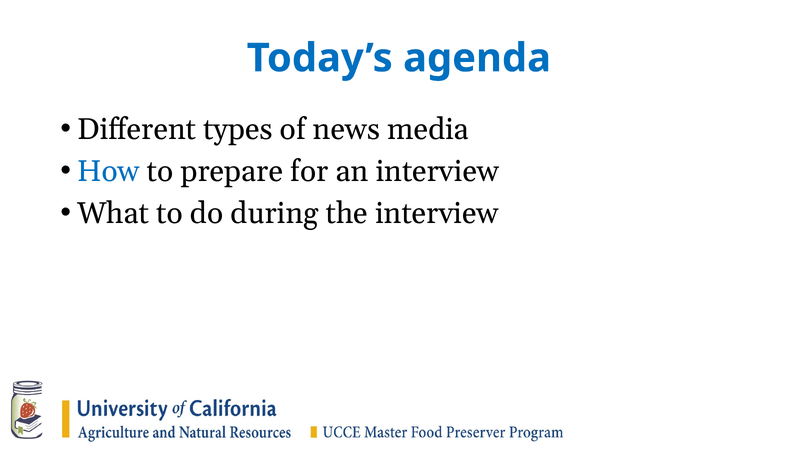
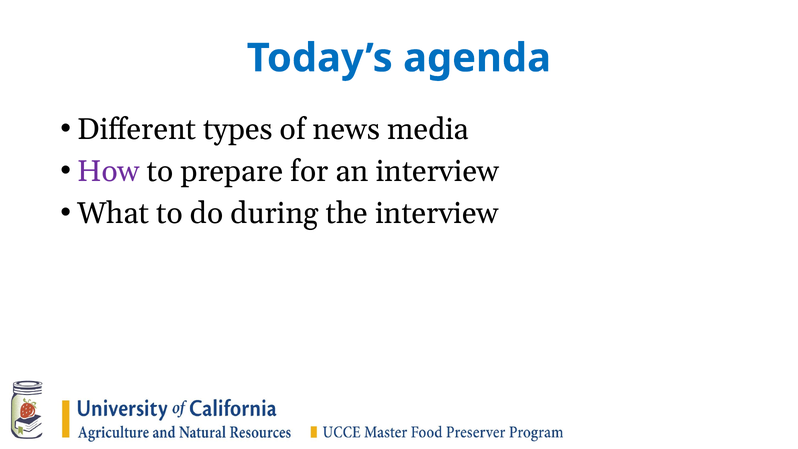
How colour: blue -> purple (108, 171)
